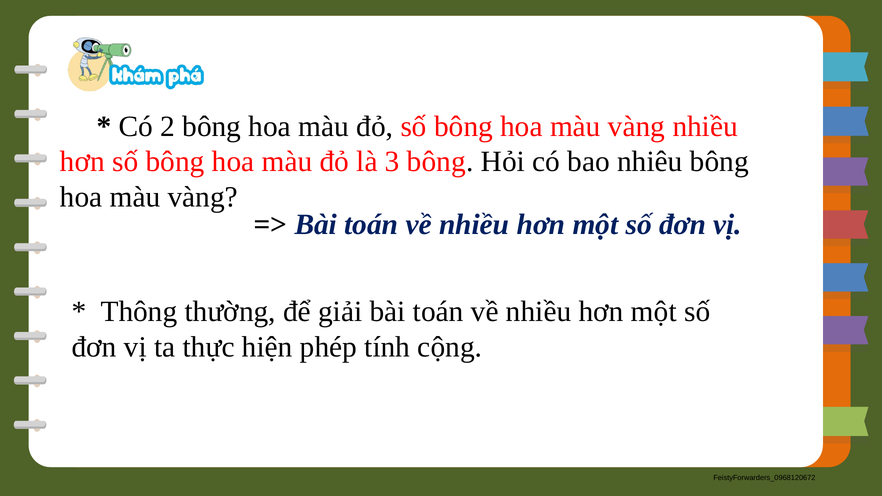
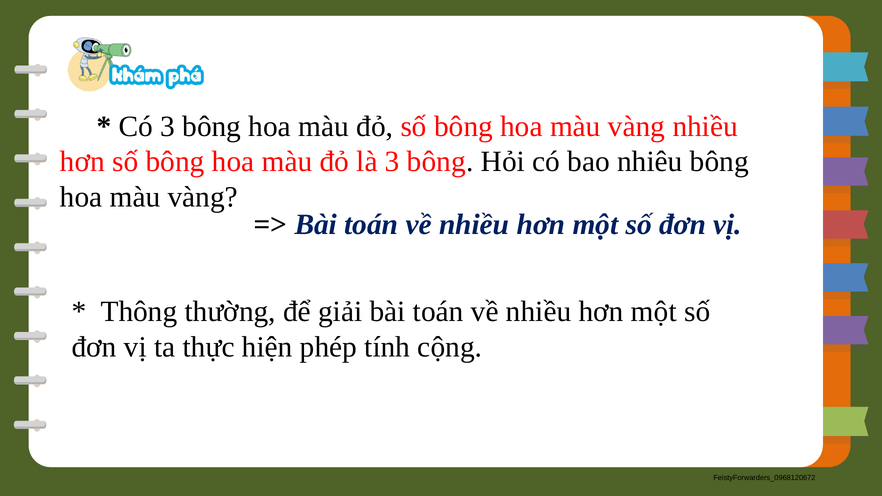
Có 2: 2 -> 3 (168, 127)
